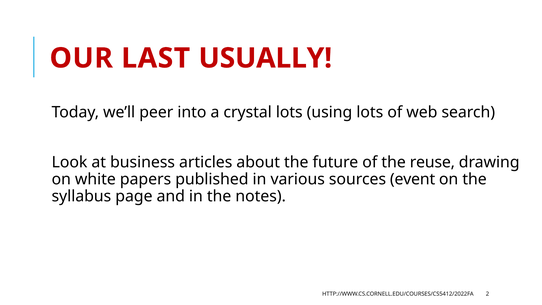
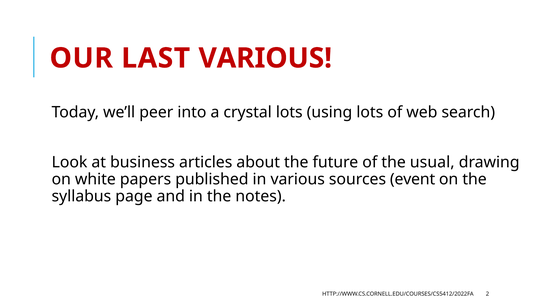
LAST USUALLY: USUALLY -> VARIOUS (265, 58)
reuse: reuse -> usual (432, 162)
